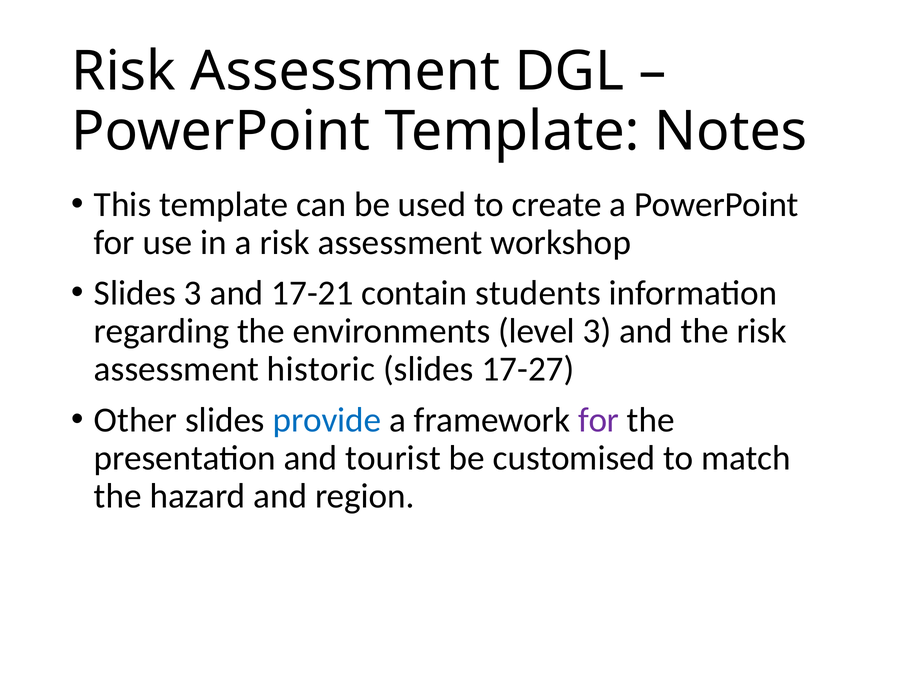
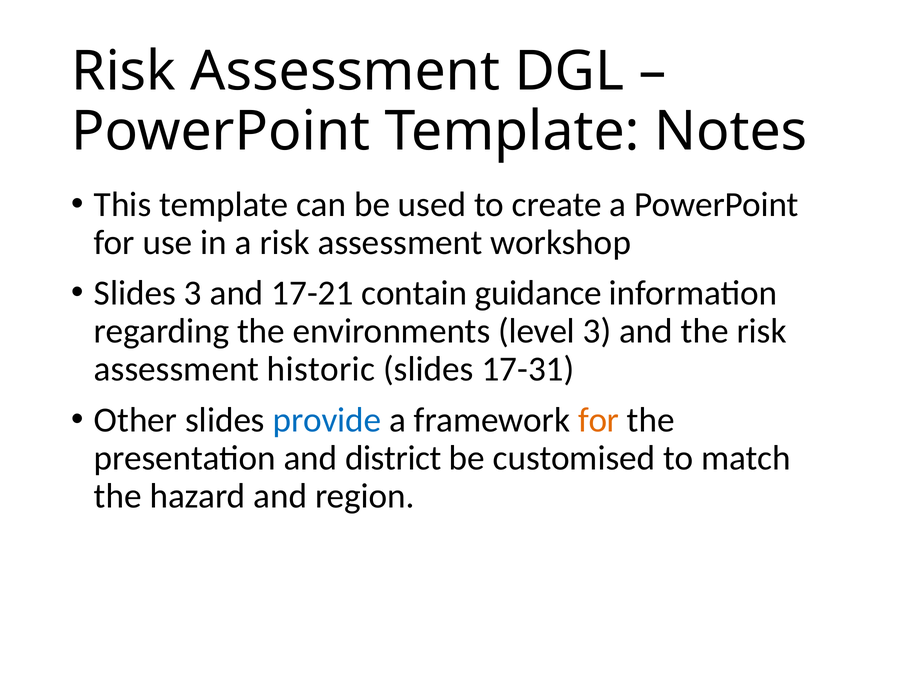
students: students -> guidance (538, 293)
17-27: 17-27 -> 17-31 (528, 369)
for colour: purple -> orange (599, 420)
tourist: tourist -> district (393, 458)
